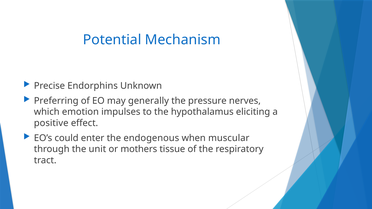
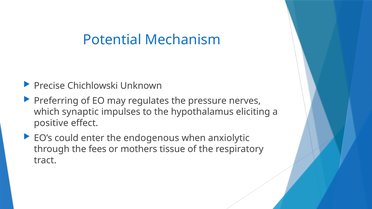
Endorphins: Endorphins -> Chichlowski (93, 86)
generally: generally -> regulates (149, 101)
emotion: emotion -> synaptic (80, 112)
muscular: muscular -> anxiolytic (229, 138)
unit: unit -> fees (97, 149)
